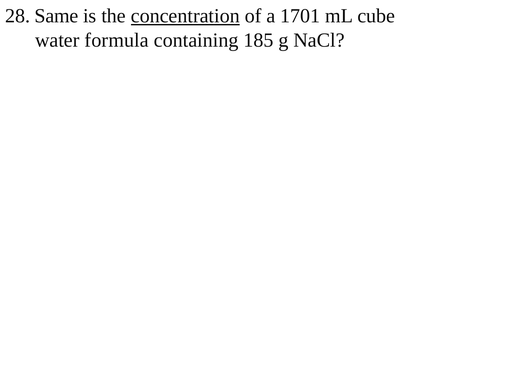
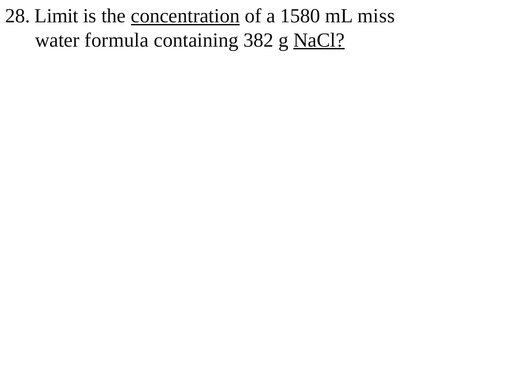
Same: Same -> Limit (57, 16)
1701: 1701 -> 1580 (300, 16)
cube: cube -> miss (376, 16)
185: 185 -> 382 (258, 40)
NaCl underline: none -> present (319, 40)
